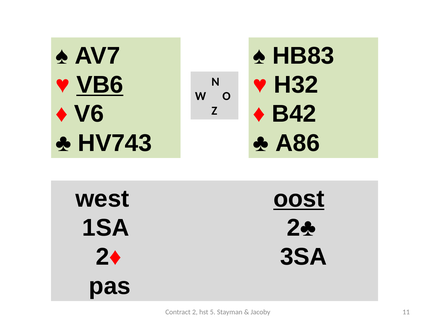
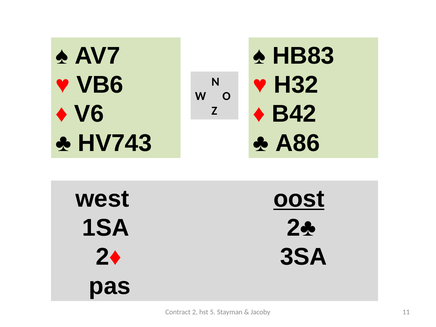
VB6 underline: present -> none (100, 85)
